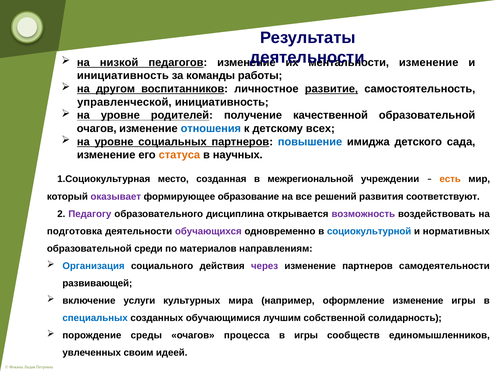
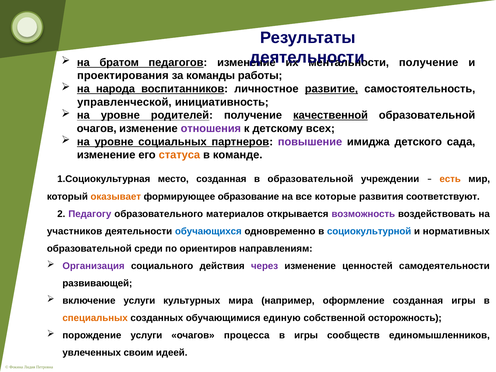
низкой: низкой -> братом (119, 62)
изменение: изменение -> получение (429, 62)
инициативность: инициативность -> проектирования (123, 76)
другом: другом -> народа (116, 89)
качественной underline: none -> present (331, 115)
отношения colour: blue -> purple (211, 128)
повышение colour: blue -> purple (310, 142)
научных: научных -> команде (238, 155)
в межрегиональной: межрегиональной -> образовательной (310, 179)
оказывает colour: purple -> orange (116, 196)
решений: решений -> которые (336, 196)
дисциплина: дисциплина -> материалов (235, 214)
подготовка: подготовка -> участников (75, 231)
обучающихся colour: purple -> blue (208, 231)
материалов: материалов -> ориентиров (208, 249)
Организация colour: blue -> purple (94, 266)
изменение партнеров: партнеров -> ценностей (367, 266)
оформление изменение: изменение -> созданная (418, 301)
специальных colour: blue -> orange (95, 318)
лучшим: лучшим -> единую (282, 318)
солидарность: солидарность -> осторожность (405, 318)
порождение среды: среды -> услуги (146, 335)
